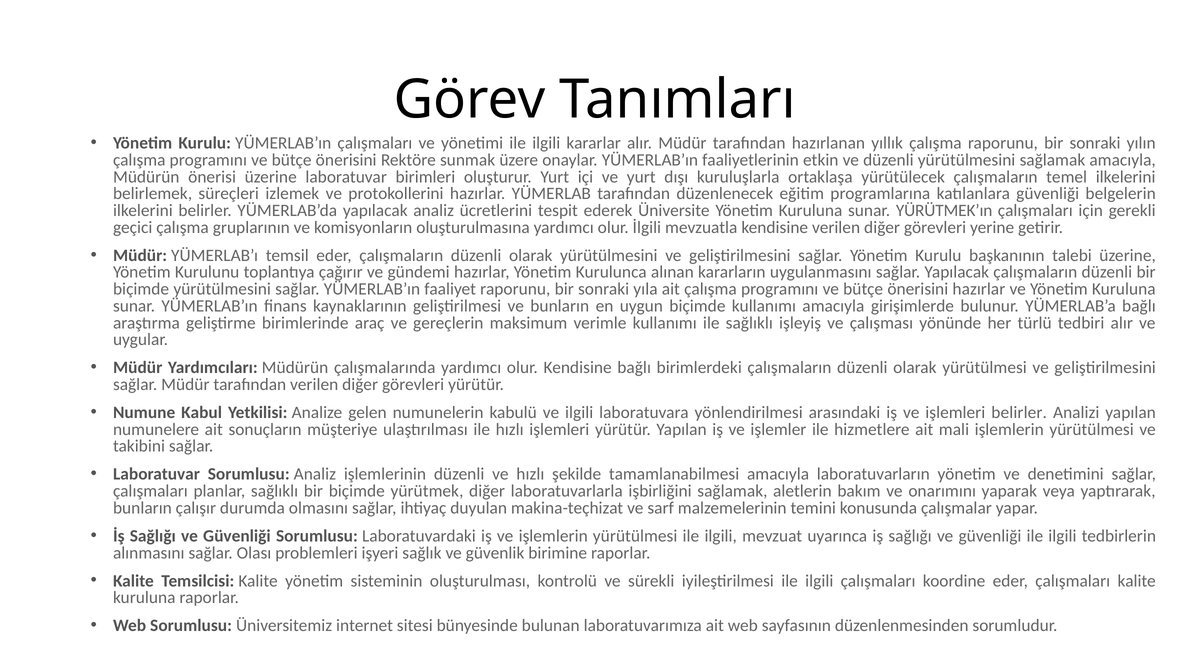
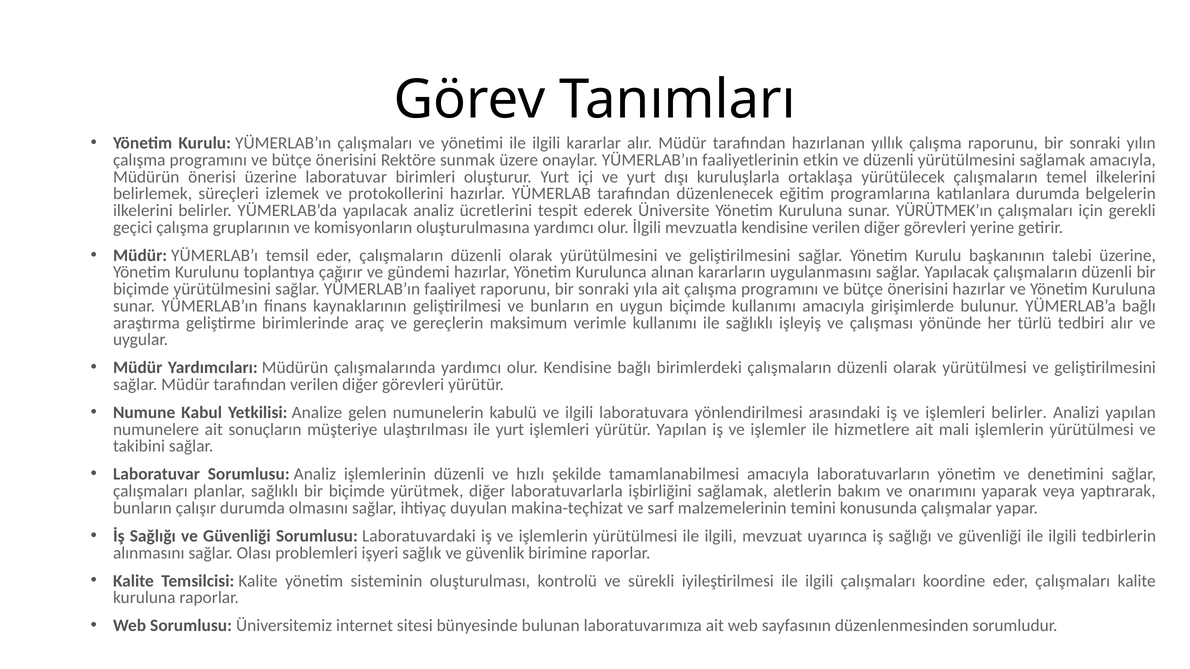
katılanlara güvenliği: güvenliği -> durumda (1048, 194)
ile hızlı: hızlı -> yurt (510, 430)
